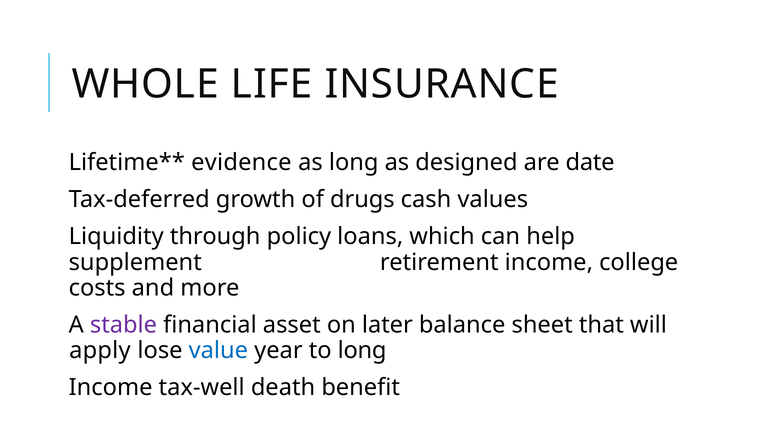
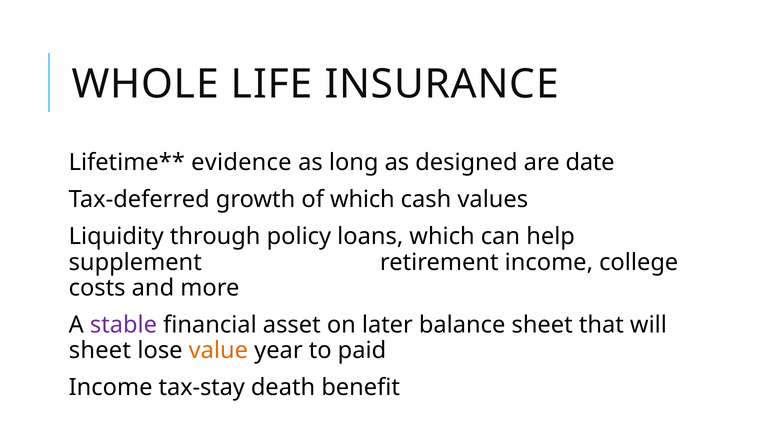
of drugs: drugs -> which (362, 199)
apply: apply -> sheet (100, 350)
value colour: blue -> orange (218, 350)
to long: long -> paid (362, 350)
tax-well: tax-well -> tax-stay (202, 387)
